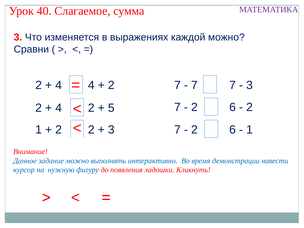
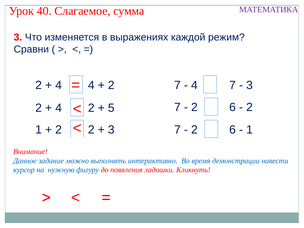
каждой можно: можно -> режим (226, 37)
7: 7 -> 4 (194, 85)
